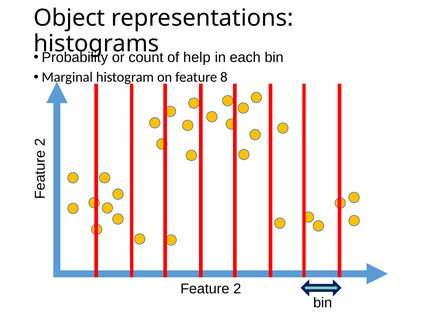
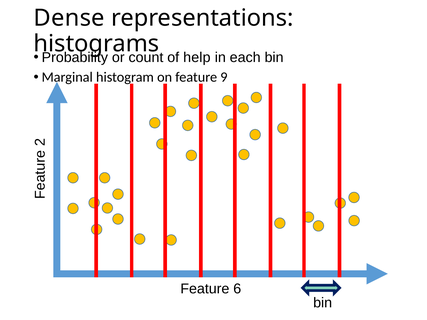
Object: Object -> Dense (69, 18)
8: 8 -> 9 (224, 77)
Feature 2: 2 -> 6 (237, 289)
